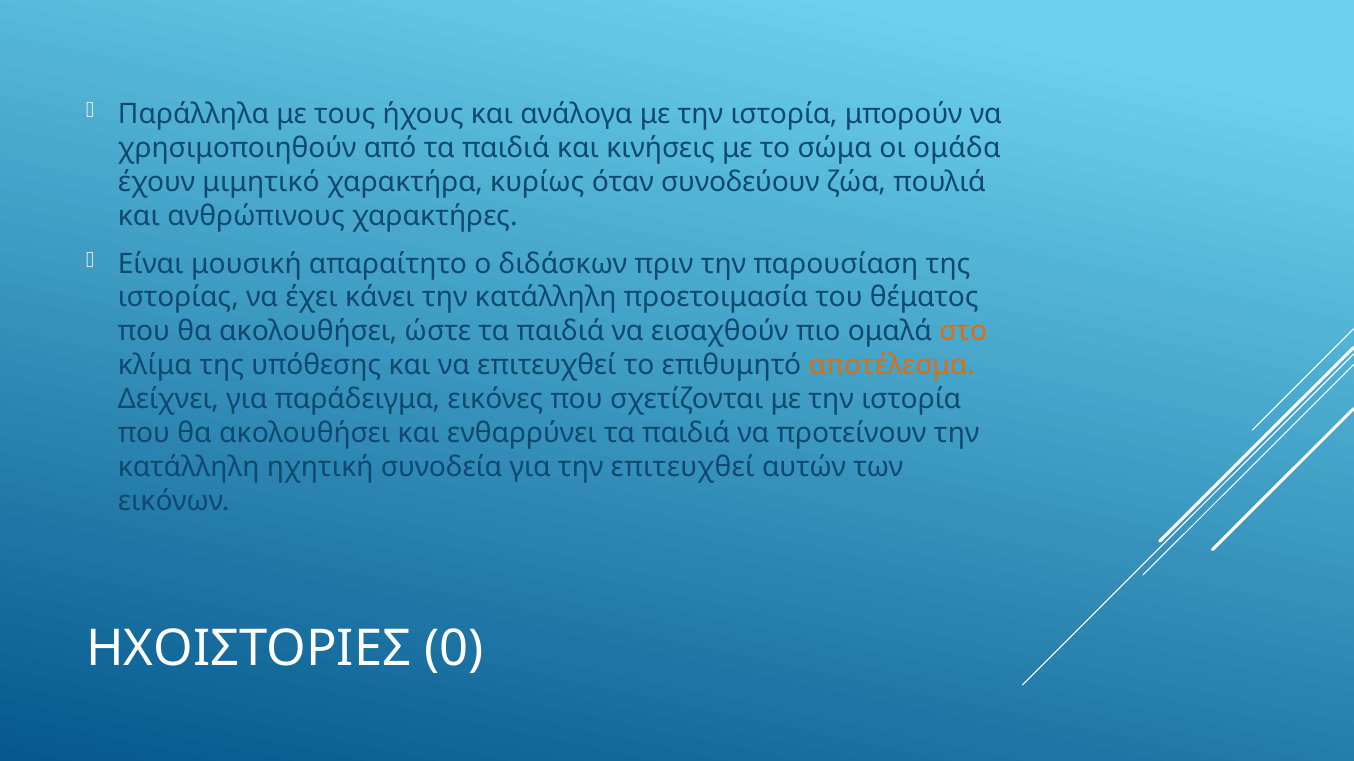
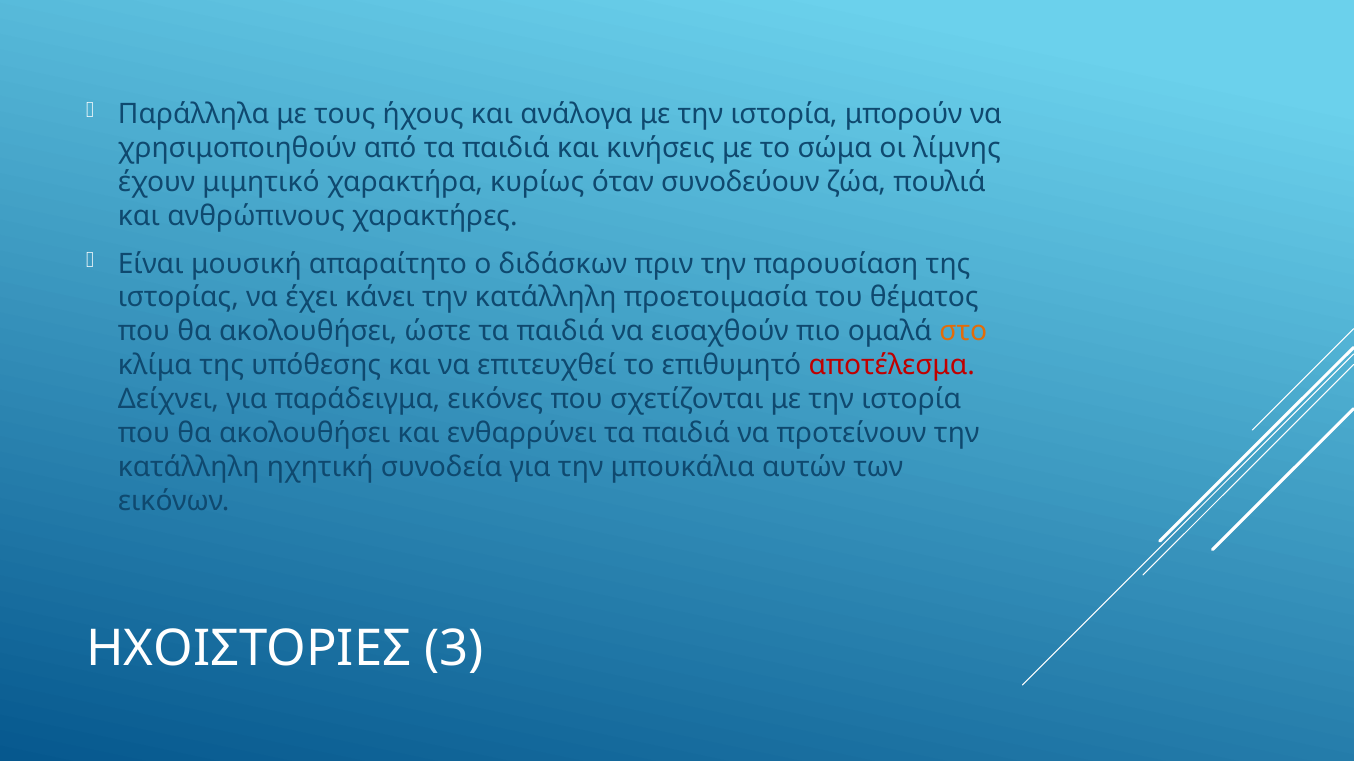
ομάδα: ομάδα -> λίμνης (957, 148)
αποτέλεσμα colour: orange -> red (892, 366)
την επιτευχθεί: επιτευχθεί -> μπουκάλια (683, 467)
0: 0 -> 3 (454, 649)
